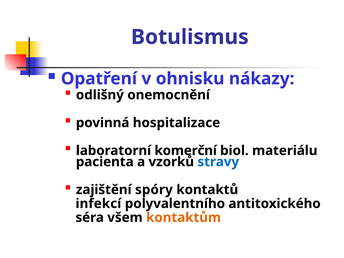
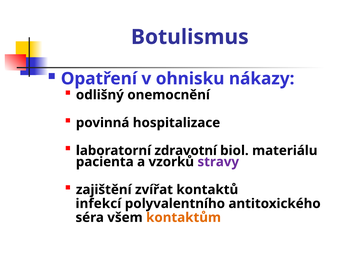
komerční: komerční -> zdravotní (186, 151)
stravy colour: blue -> purple (218, 162)
spóry: spóry -> zvířat (154, 190)
